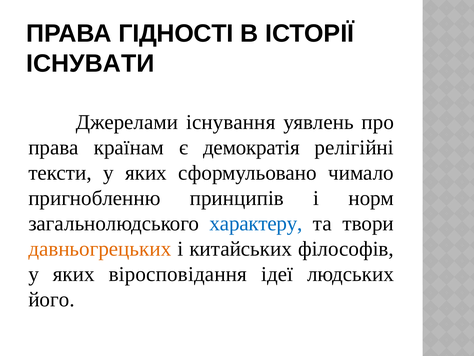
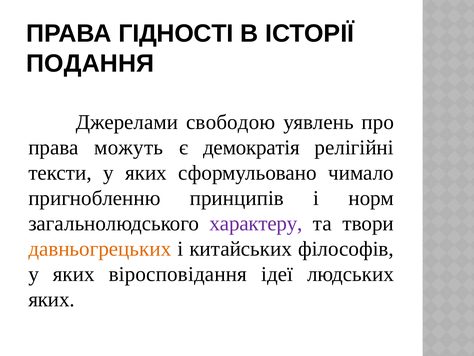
ІСНУВАТИ: ІСНУВАТИ -> ПОДАННЯ (90, 63)
існування: існування -> свободою (231, 122)
країнам: країнам -> можуть (129, 147)
характеру colour: blue -> purple (256, 223)
його: його -> яких (52, 299)
